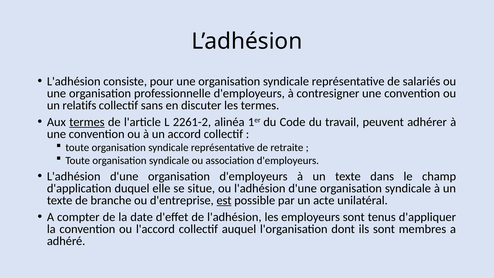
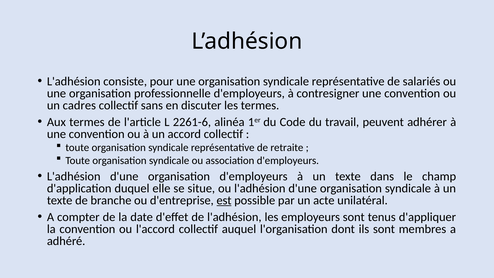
relatifs: relatifs -> cadres (79, 105)
termes underline: present -> none (87, 122)
2261-2: 2261-2 -> 2261-6 (192, 122)
